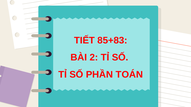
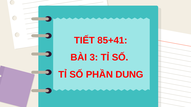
85+83: 85+83 -> 85+41 (112, 40)
2: 2 -> 3 (94, 58)
TOÁN: TOÁN -> DUNG (129, 75)
